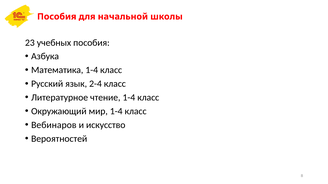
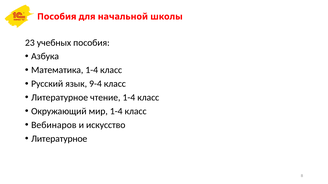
2-4: 2-4 -> 9-4 (95, 84)
Вероятностей: Вероятностей -> Литературное (59, 139)
